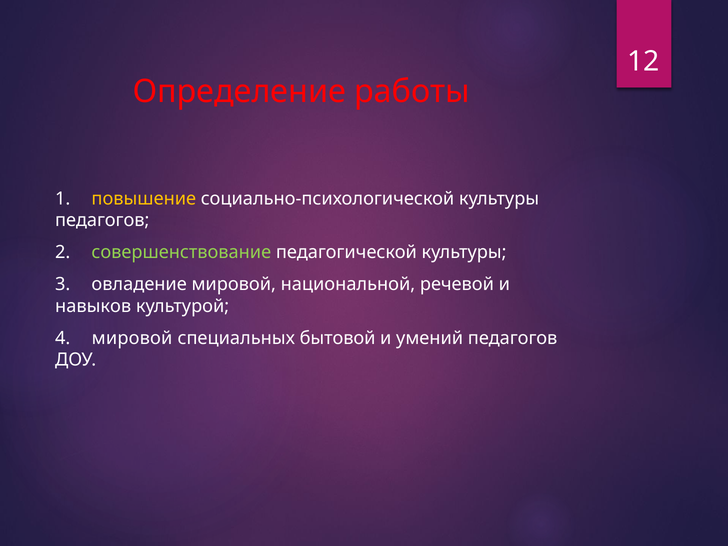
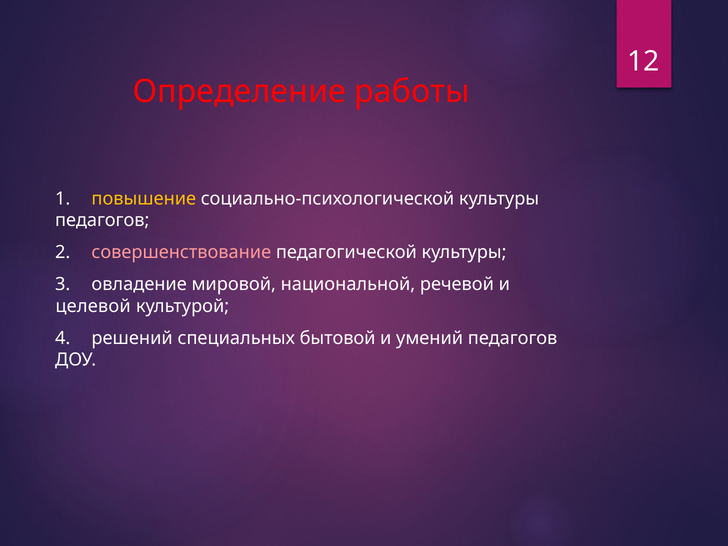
совершенствование colour: light green -> pink (181, 252)
навыков: навыков -> целевой (93, 306)
4 мировой: мировой -> решений (132, 338)
